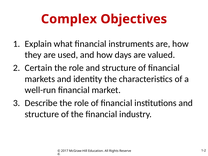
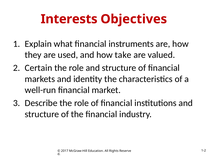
Complex: Complex -> Interests (69, 19)
days: days -> take (123, 55)
